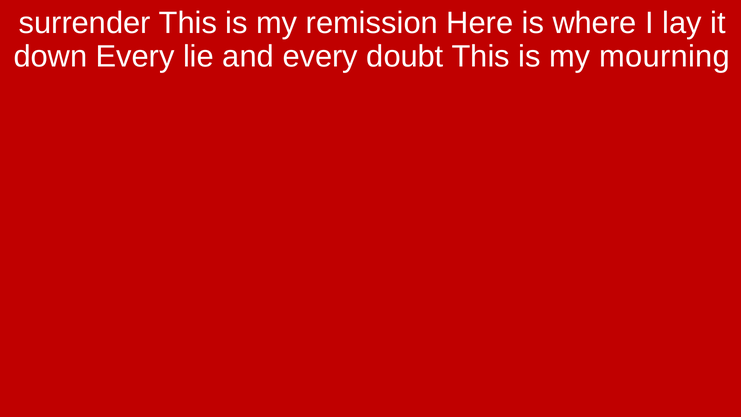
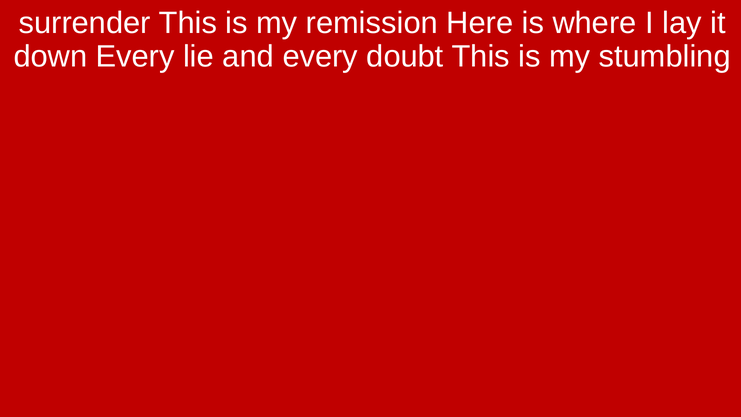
mourning: mourning -> stumbling (665, 56)
